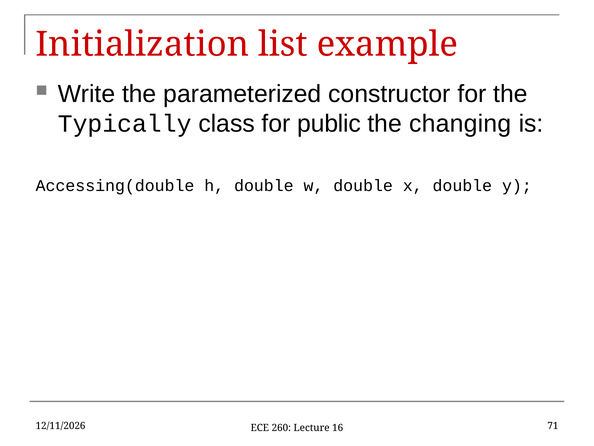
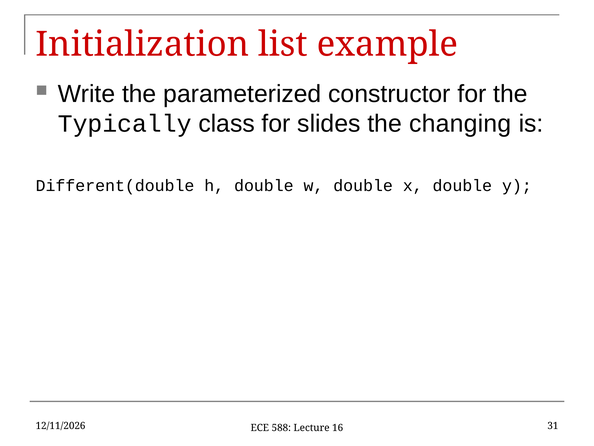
public: public -> slides (329, 123)
Accessing(double: Accessing(double -> Different(double (115, 186)
260: 260 -> 588 (281, 427)
71: 71 -> 31 (553, 425)
